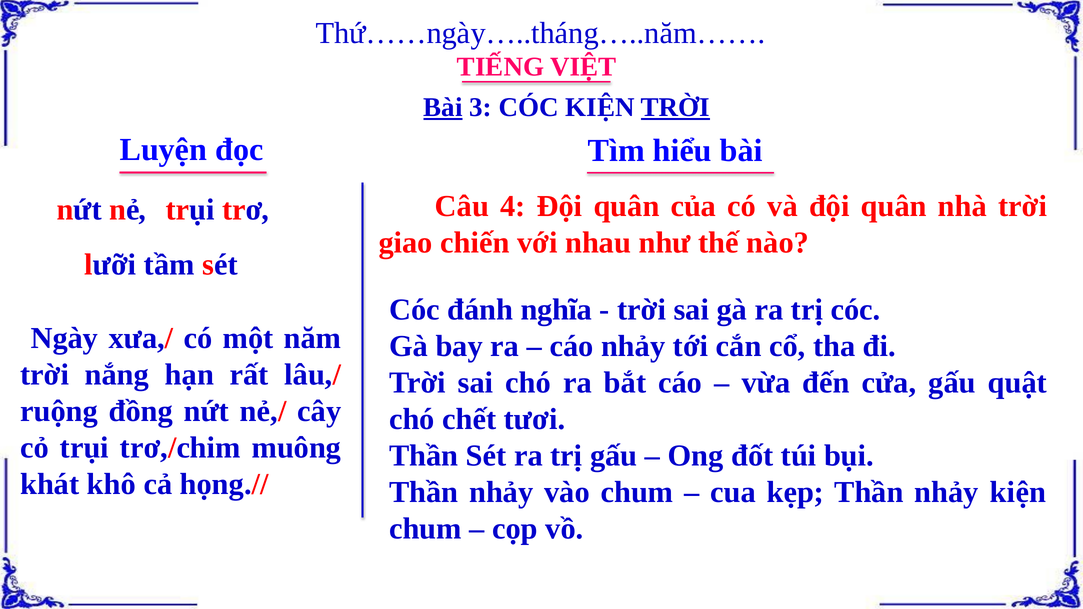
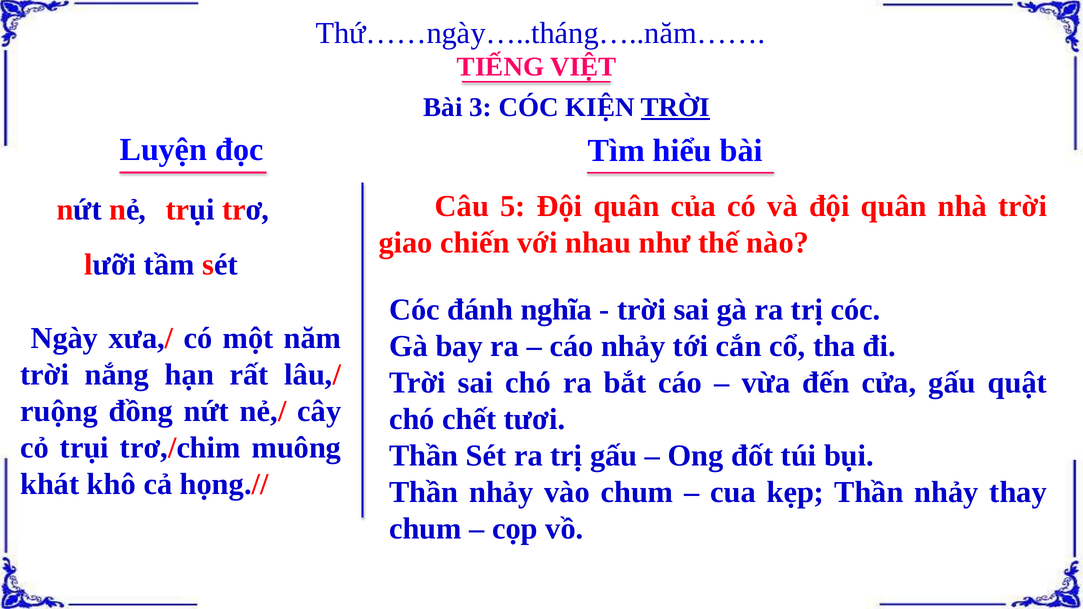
Bài underline: present -> none (443, 107)
4: 4 -> 5 (513, 206)
nhảy kiện: kiện -> thay (1018, 492)
